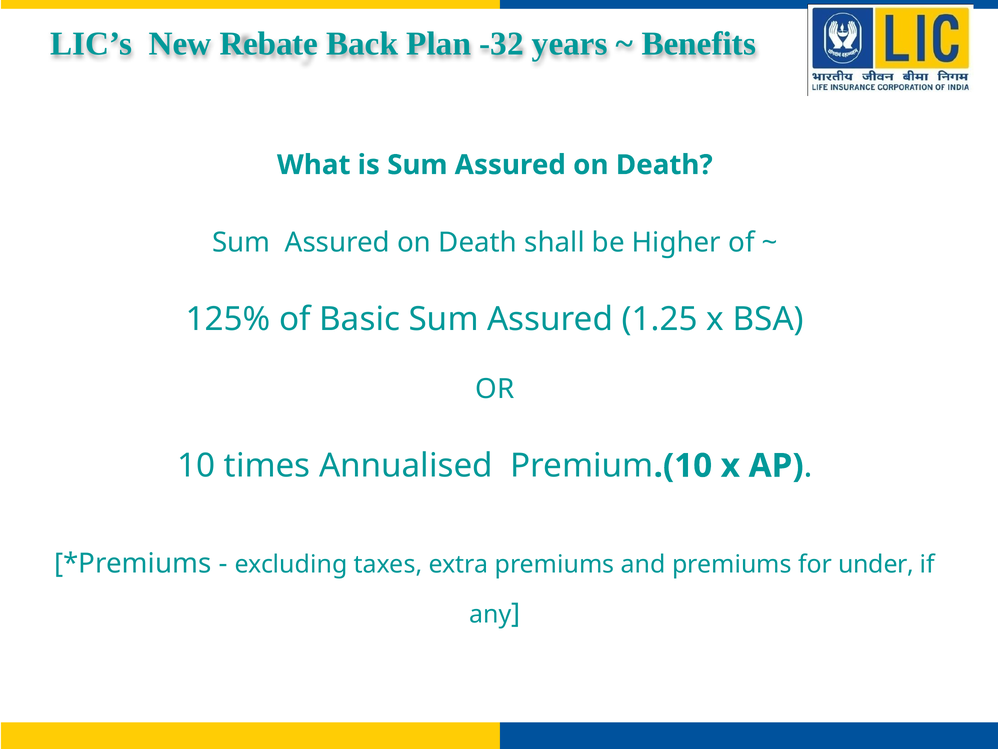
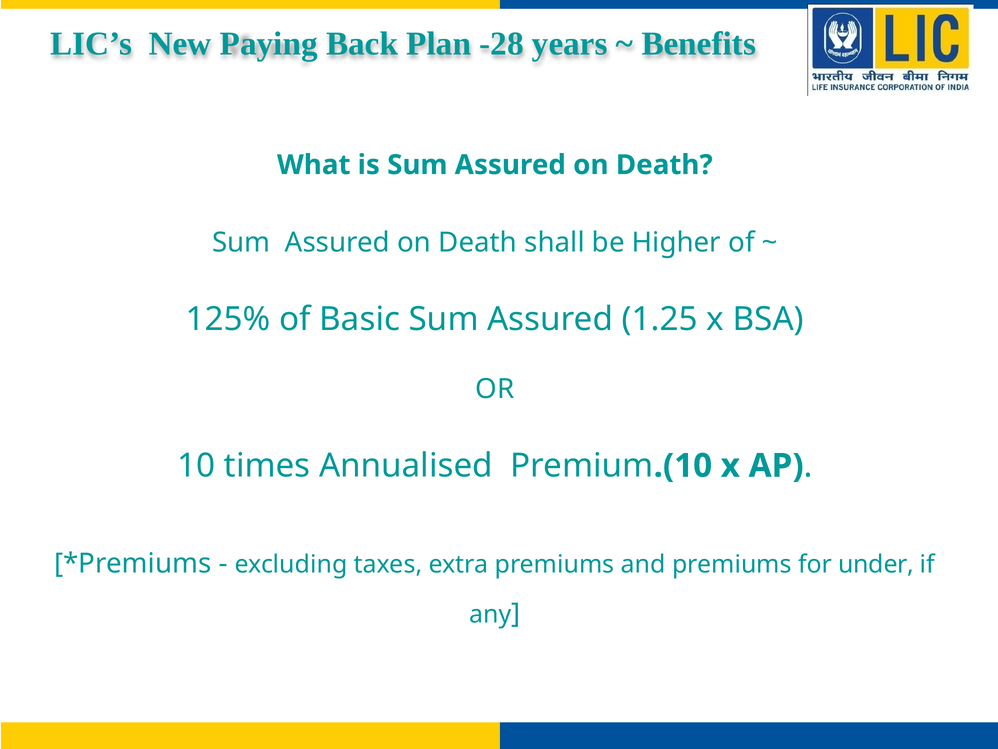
Rebate: Rebate -> Paying (269, 44)
-32: -32 -> -28 (502, 44)
